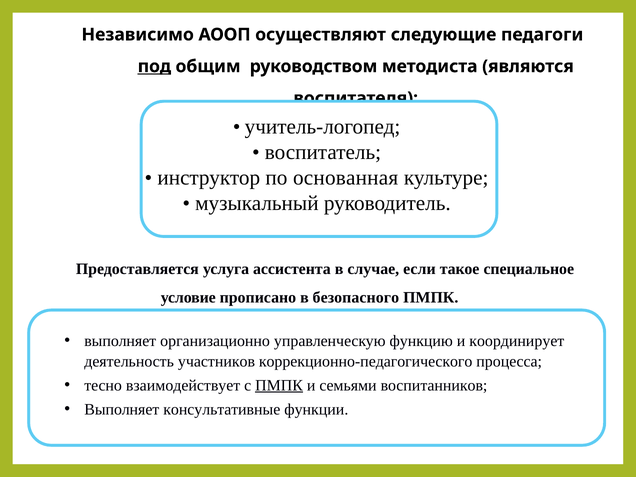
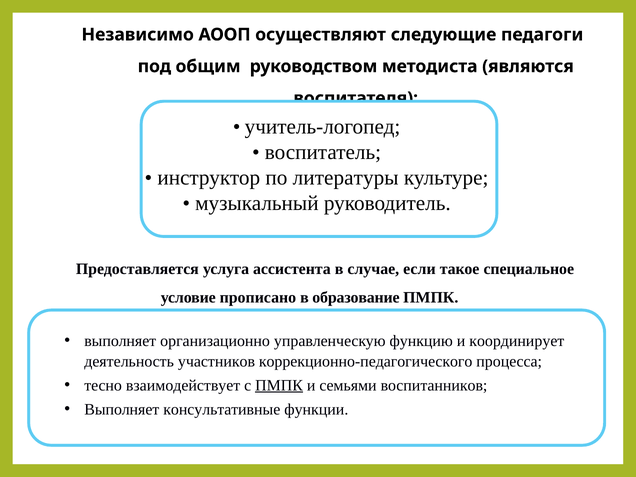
под underline: present -> none (154, 66)
основанная: основанная -> литературы (346, 178)
безопасного: безопасного -> образование (356, 297)
